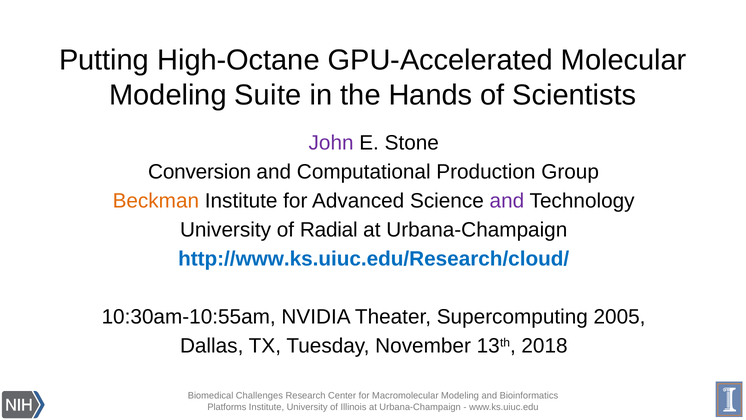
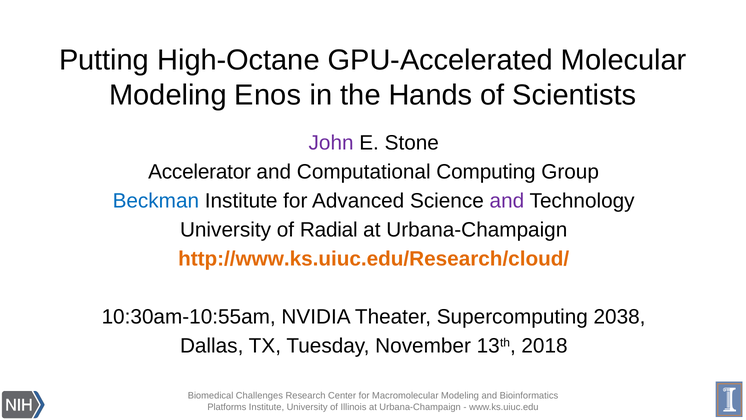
Suite: Suite -> Enos (268, 95)
Conversion: Conversion -> Accelerator (200, 172)
Production: Production -> Computing (486, 172)
Beckman colour: orange -> blue (156, 201)
http://www.ks.uiuc.edu/Research/cloud/ colour: blue -> orange (374, 259)
2005: 2005 -> 2038 (620, 317)
